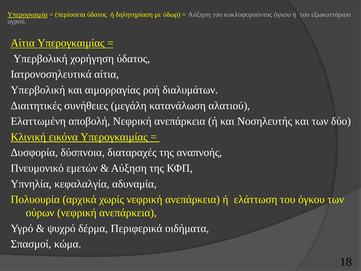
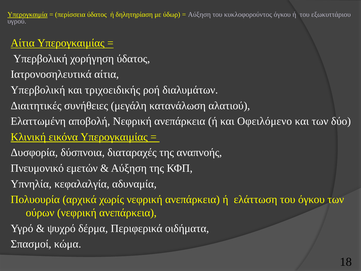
αιμορραγίας: αιμορραγίας -> τριχοειδικής (113, 90)
Νοσηλευτής: Νοσηλευτής -> Οφειλόμενο (265, 121)
